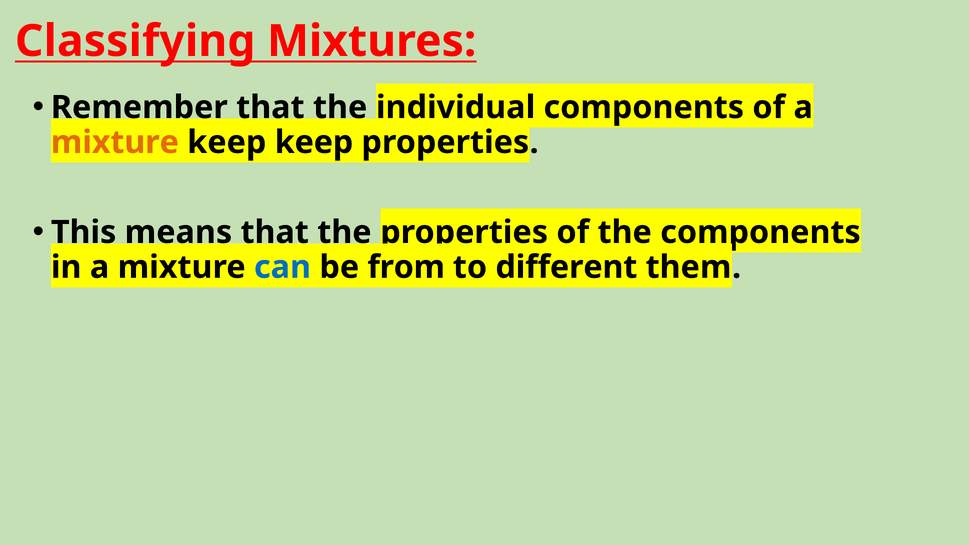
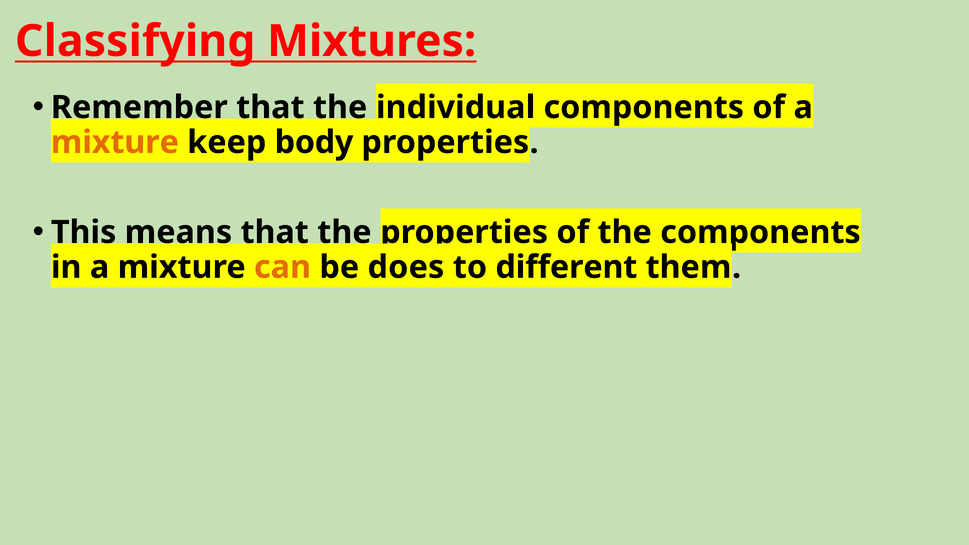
keep keep: keep -> body (314, 142)
can colour: blue -> orange (282, 267)
from: from -> does (406, 267)
